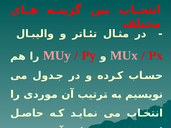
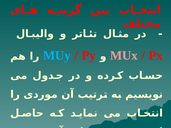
MUy colour: pink -> light blue (57, 56)
